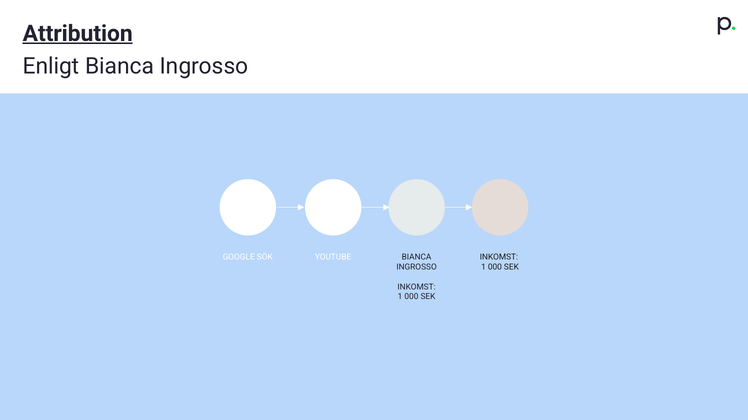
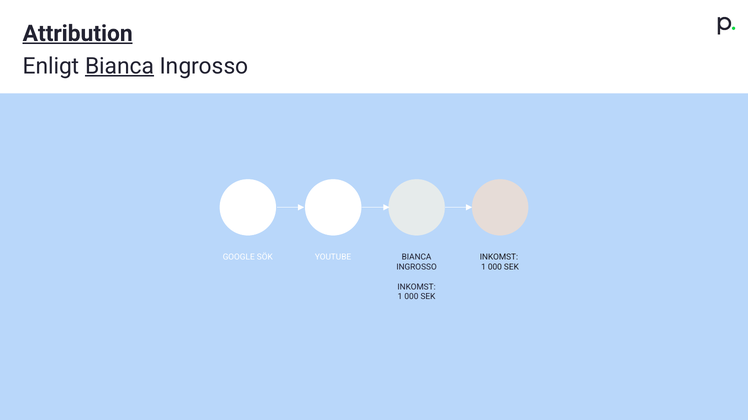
Bianca underline: none -> present (120, 66)
